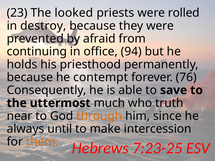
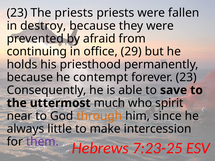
The looked: looked -> priests (74, 13)
rolled: rolled -> fallen (184, 13)
94: 94 -> 29 (131, 52)
forever 76: 76 -> 23 (186, 77)
truth: truth -> spirit (169, 103)
until: until -> little (60, 129)
them colour: orange -> purple (42, 142)
